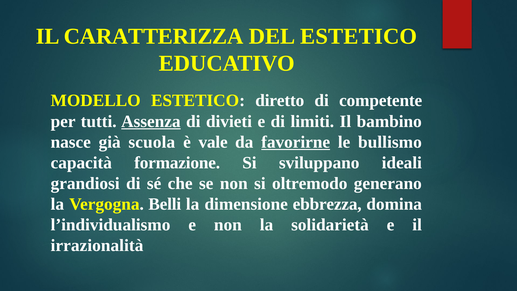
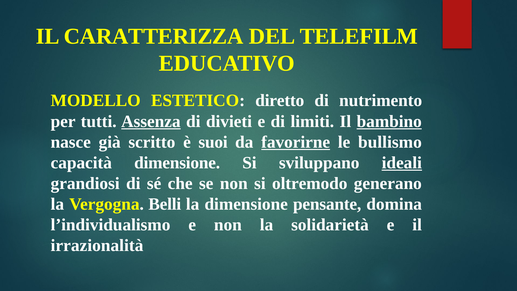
DEL ESTETICO: ESTETICO -> TELEFILM (359, 36)
competente: competente -> nutrimento (381, 101)
bambino underline: none -> present (389, 121)
scuola: scuola -> scritto (152, 142)
vale: vale -> suoi (213, 142)
capacità formazione: formazione -> dimensione (177, 163)
ideali underline: none -> present (402, 163)
ebbrezza: ebbrezza -> pensante (327, 204)
